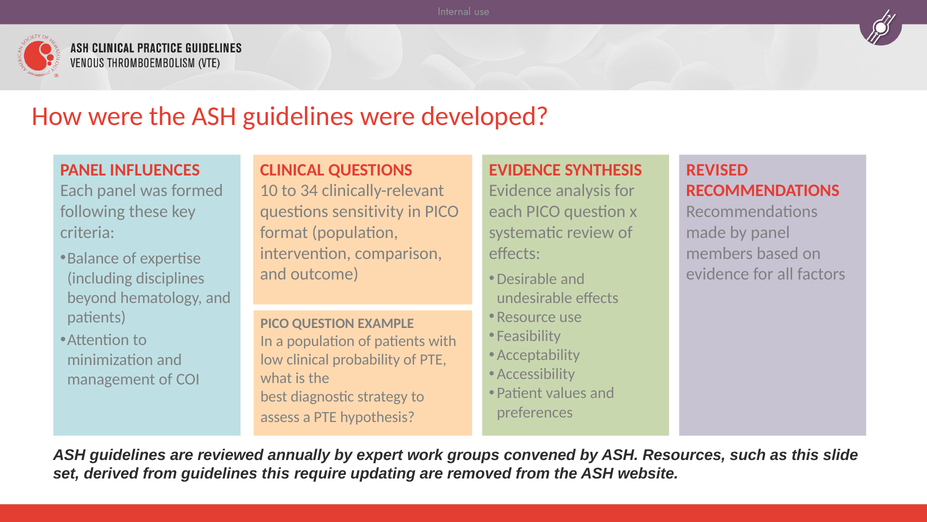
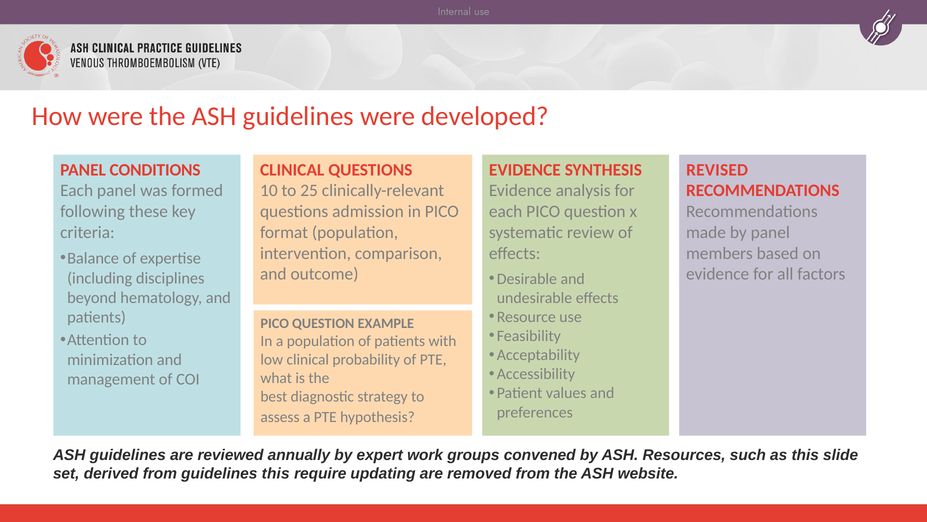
INFLUENCES: INFLUENCES -> CONDITIONS (155, 170)
34: 34 -> 25 (309, 190)
sensitivity: sensitivity -> admission (368, 211)
